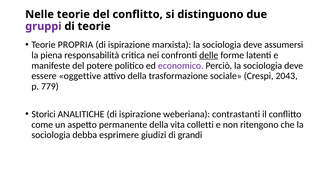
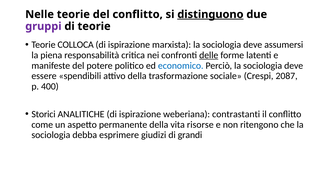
distinguono underline: none -> present (210, 14)
PROPRIA: PROPRIA -> COLLOCA (76, 45)
economico colour: purple -> blue (181, 66)
oggettive: oggettive -> spendibili (80, 76)
2043: 2043 -> 2087 (287, 76)
779: 779 -> 400 (50, 87)
colletti: colletti -> risorse (200, 125)
